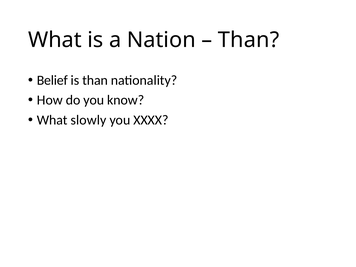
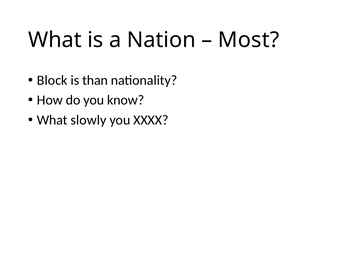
Than: Than -> Most (249, 40)
Belief: Belief -> Block (52, 80)
